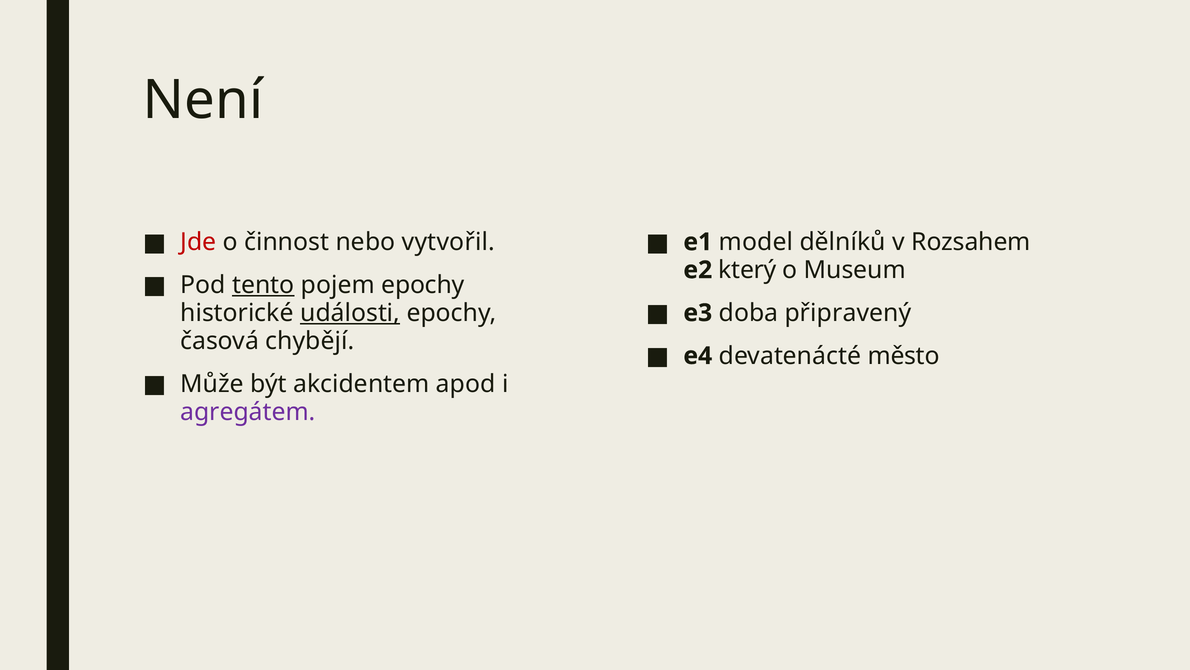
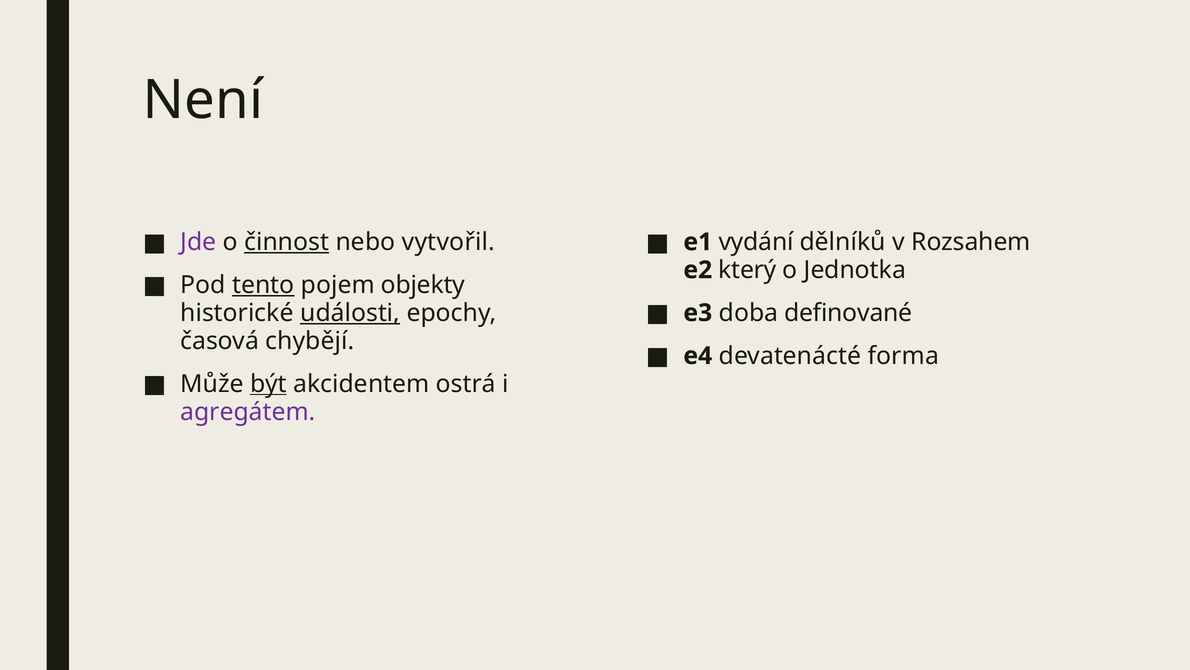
Jde colour: red -> purple (198, 242)
činnost underline: none -> present (287, 242)
model: model -> vydání (756, 242)
Museum: Museum -> Jednotka (855, 270)
pojem epochy: epochy -> objekty (423, 285)
připravený: připravený -> definované (848, 313)
město: město -> forma (903, 355)
být underline: none -> present (269, 383)
apod: apod -> ostrá (466, 383)
